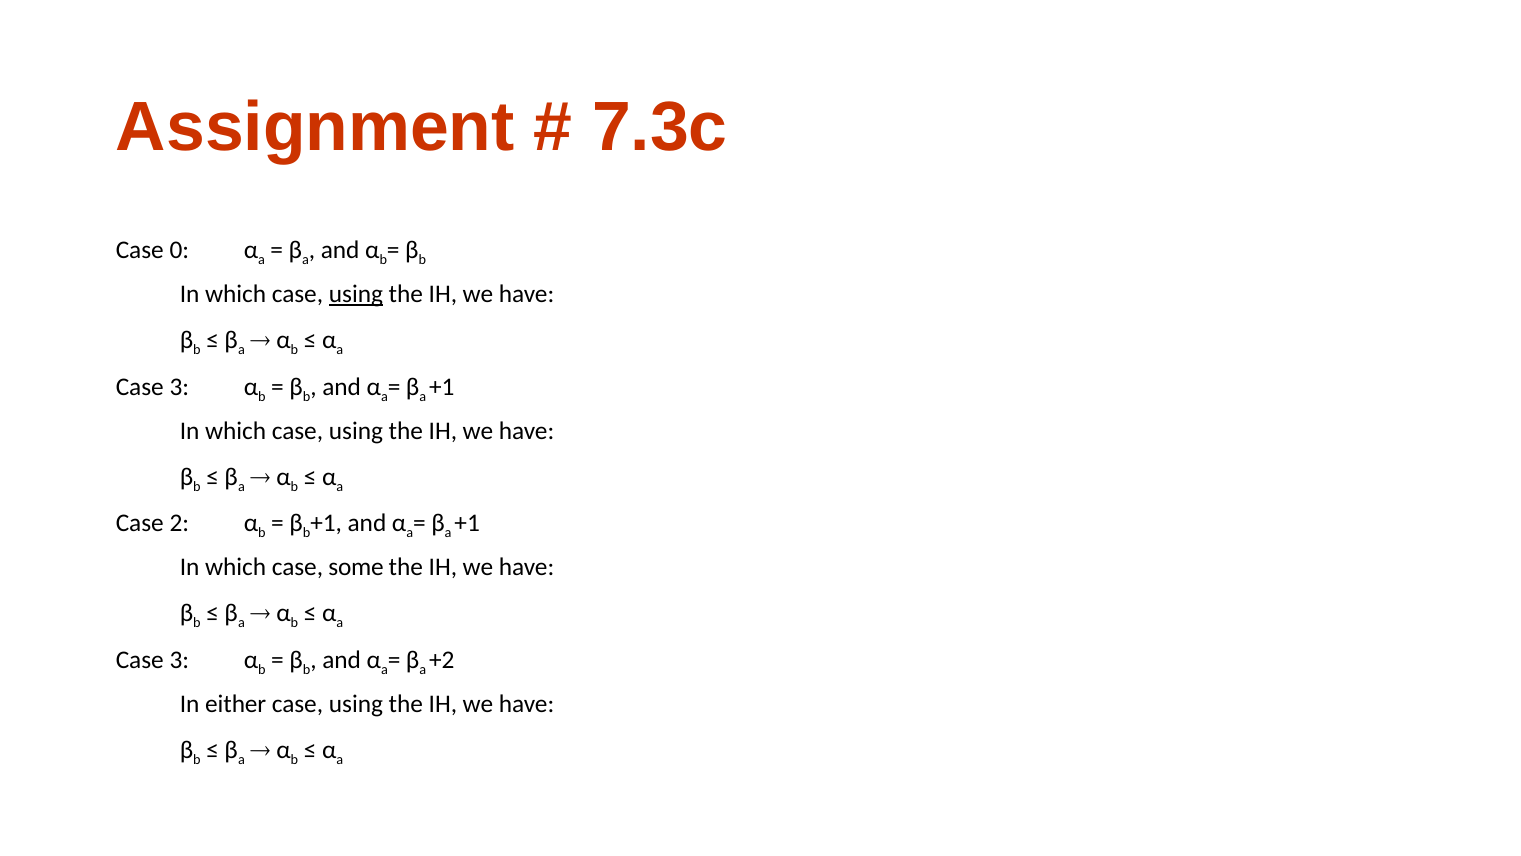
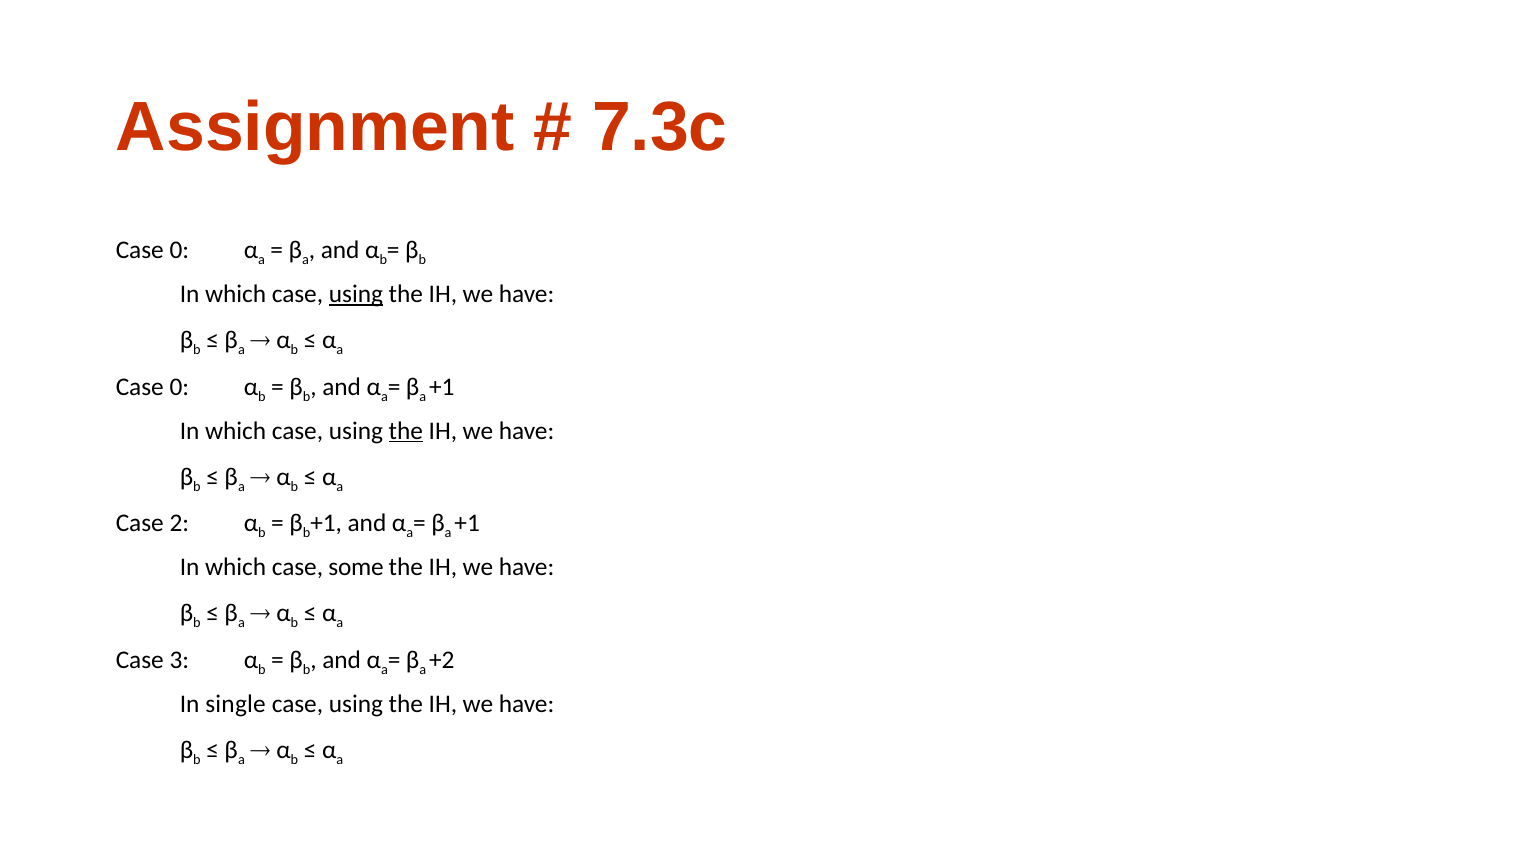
3: 3 -> 0 (179, 386)
the underline: none -> present (406, 430)
either: either -> single (236, 704)
